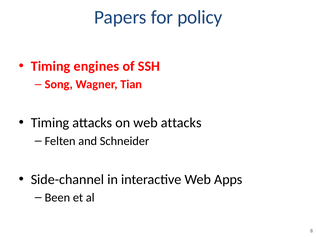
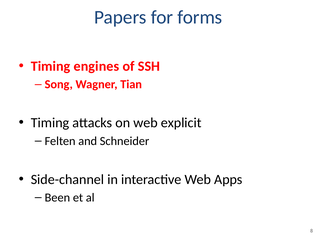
policy: policy -> forms (200, 17)
web attacks: attacks -> explicit (181, 123)
